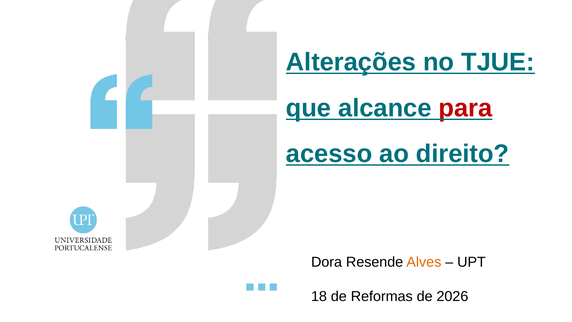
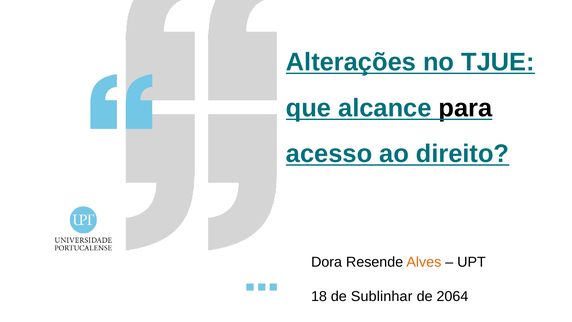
para colour: red -> black (465, 108)
Reformas: Reformas -> Sublinhar (382, 296)
2026: 2026 -> 2064 (452, 296)
